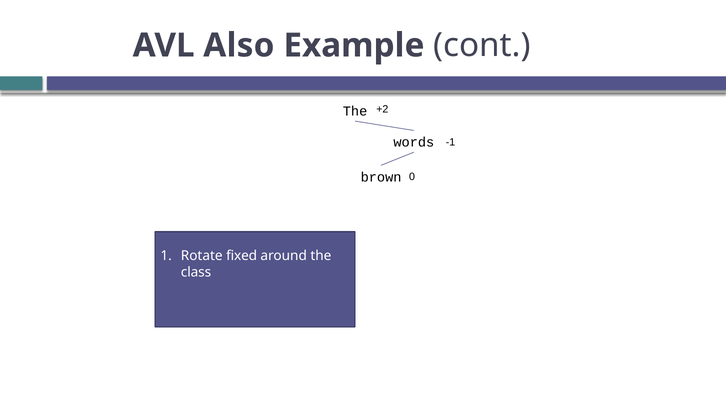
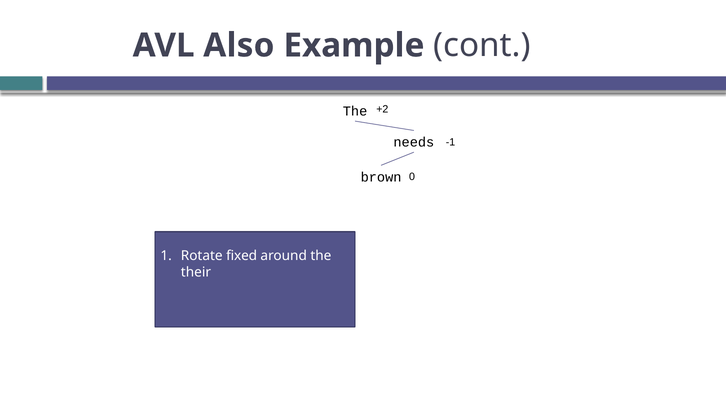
words: words -> needs (414, 142)
class: class -> their (196, 272)
